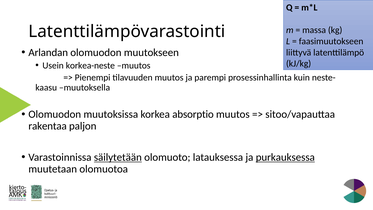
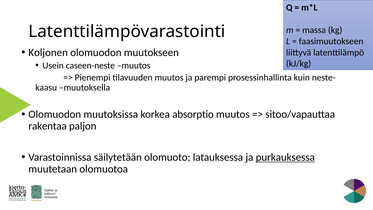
Arlandan: Arlandan -> Koljonen (48, 53)
korkea-neste: korkea-neste -> caseen-neste (90, 65)
säilytetään underline: present -> none (118, 157)
